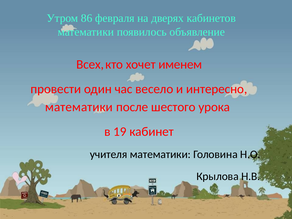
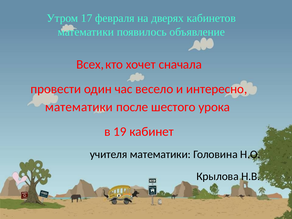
86: 86 -> 17 (87, 18)
именем: именем -> сначала (180, 64)
